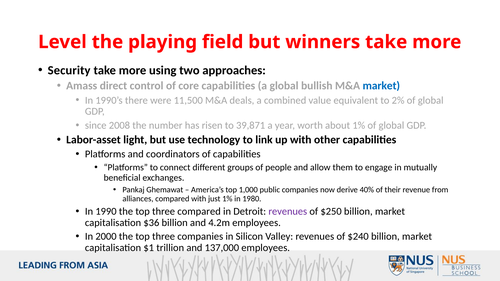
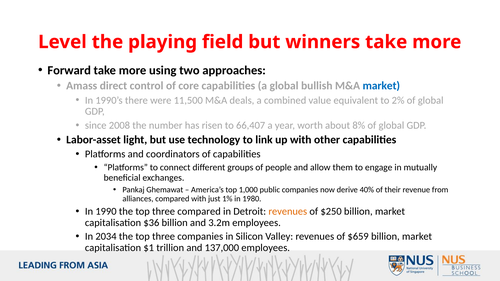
Security: Security -> Forward (69, 70)
39,871: 39,871 -> 66,407 (251, 126)
about 1%: 1% -> 8% (359, 126)
revenues colour: purple -> orange (288, 212)
4.2m: 4.2m -> 3.2m (219, 223)
2000: 2000 -> 2034 (106, 237)
$240: $240 -> $659 (358, 237)
